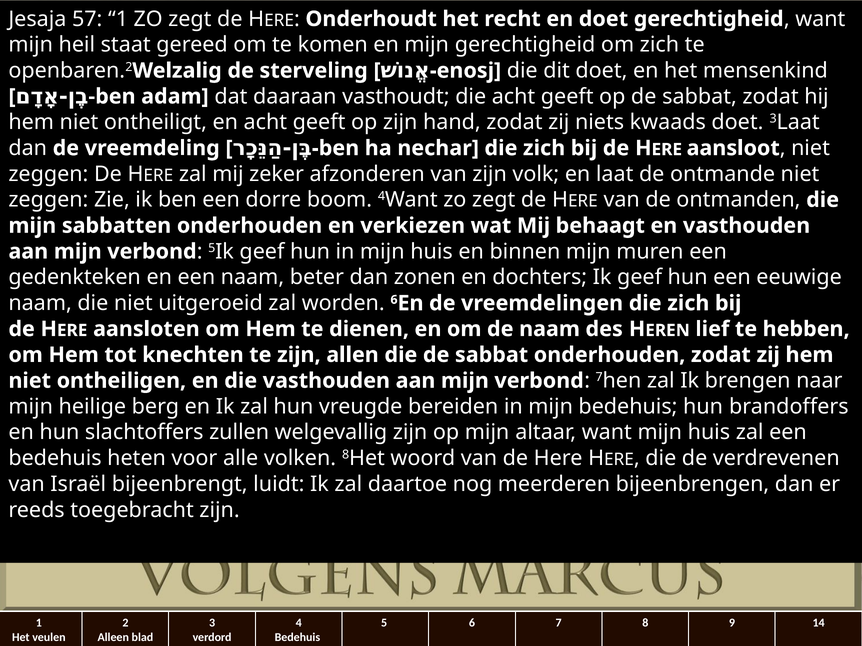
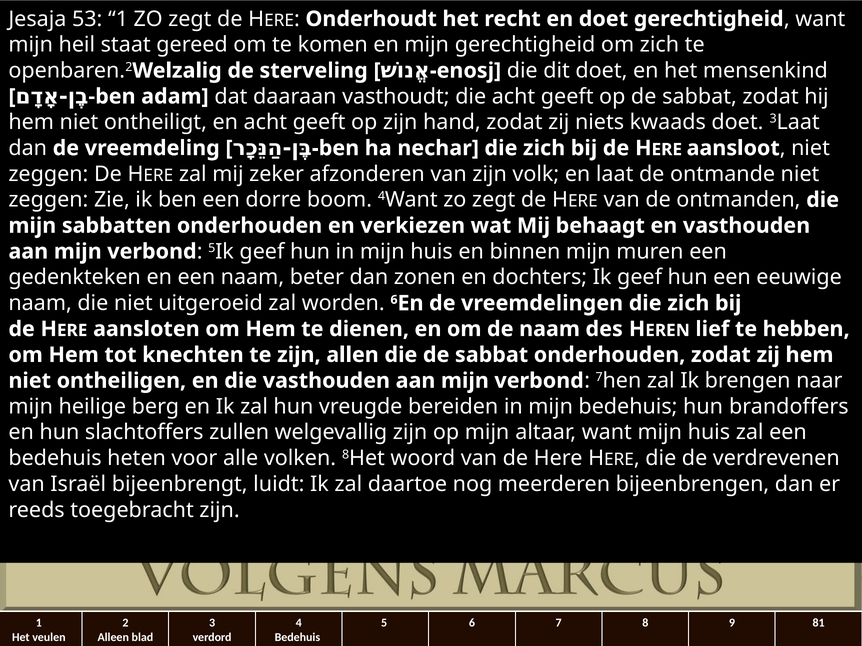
57: 57 -> 53 (87, 19)
14: 14 -> 81 (819, 623)
